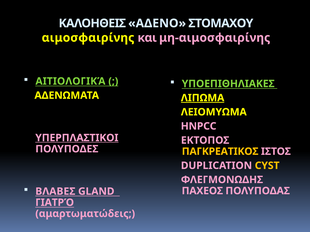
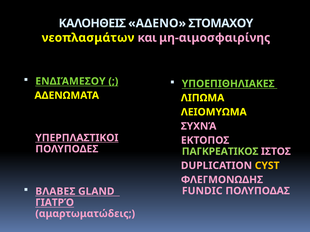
αιμοσφαιρίνης: αιμοσφαιρίνης -> νεοπλασμάτων (88, 38)
ΑΙΤΙΟΛΟΓΙΚΆ: ΑΙΤΙΟΛΟΓΙΚΆ -> ΕΝΔΙΆΜΕΣΟΥ (70, 81)
ΛΙΠΩΜΑ underline: present -> none (203, 98)
HNPCC: HNPCC -> ΣΥΧΝΆ (199, 126)
ΠΑΓΚΡΕΑΤΙΚΟΣ colour: yellow -> light green (220, 152)
ΠΑΧΕΟΣ: ΠΑΧΕΟΣ -> FUNDIC (202, 191)
